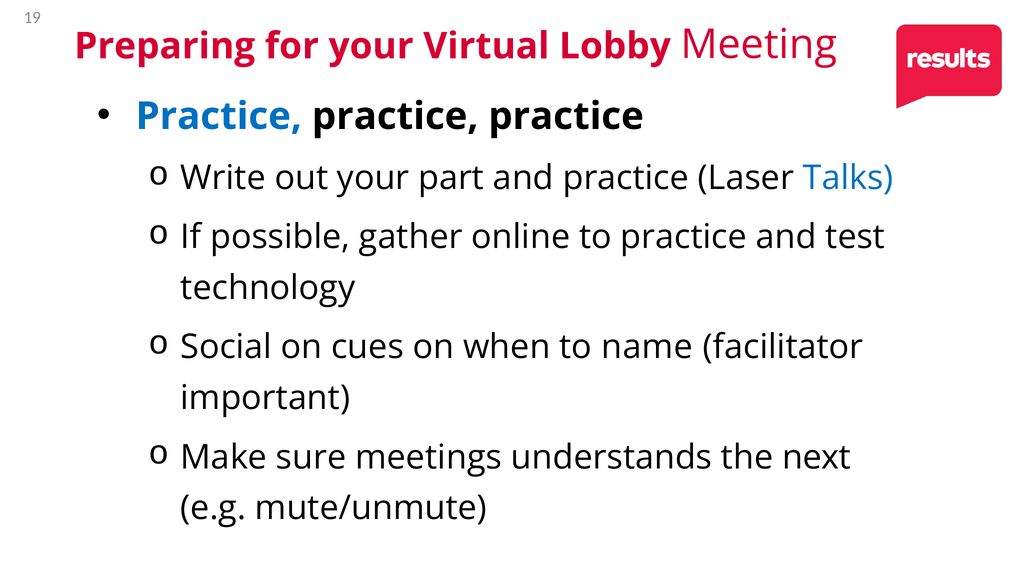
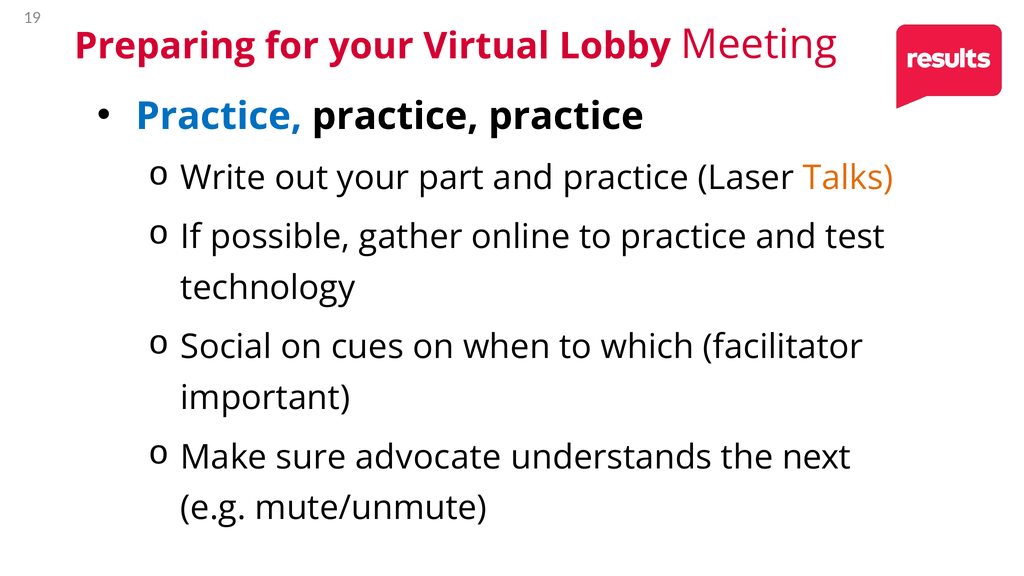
Talks colour: blue -> orange (848, 178)
name: name -> which (647, 347)
meetings: meetings -> advocate (428, 457)
